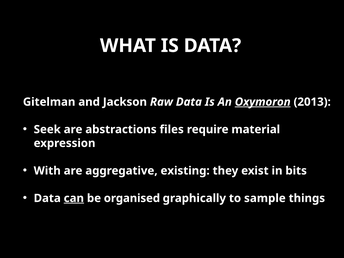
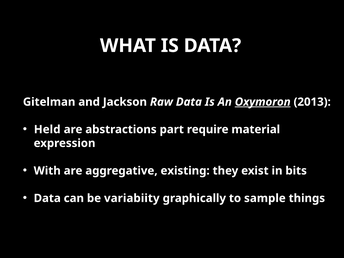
Seek: Seek -> Held (47, 129)
files: files -> part (172, 129)
can underline: present -> none (74, 198)
organised: organised -> variabiity (132, 198)
